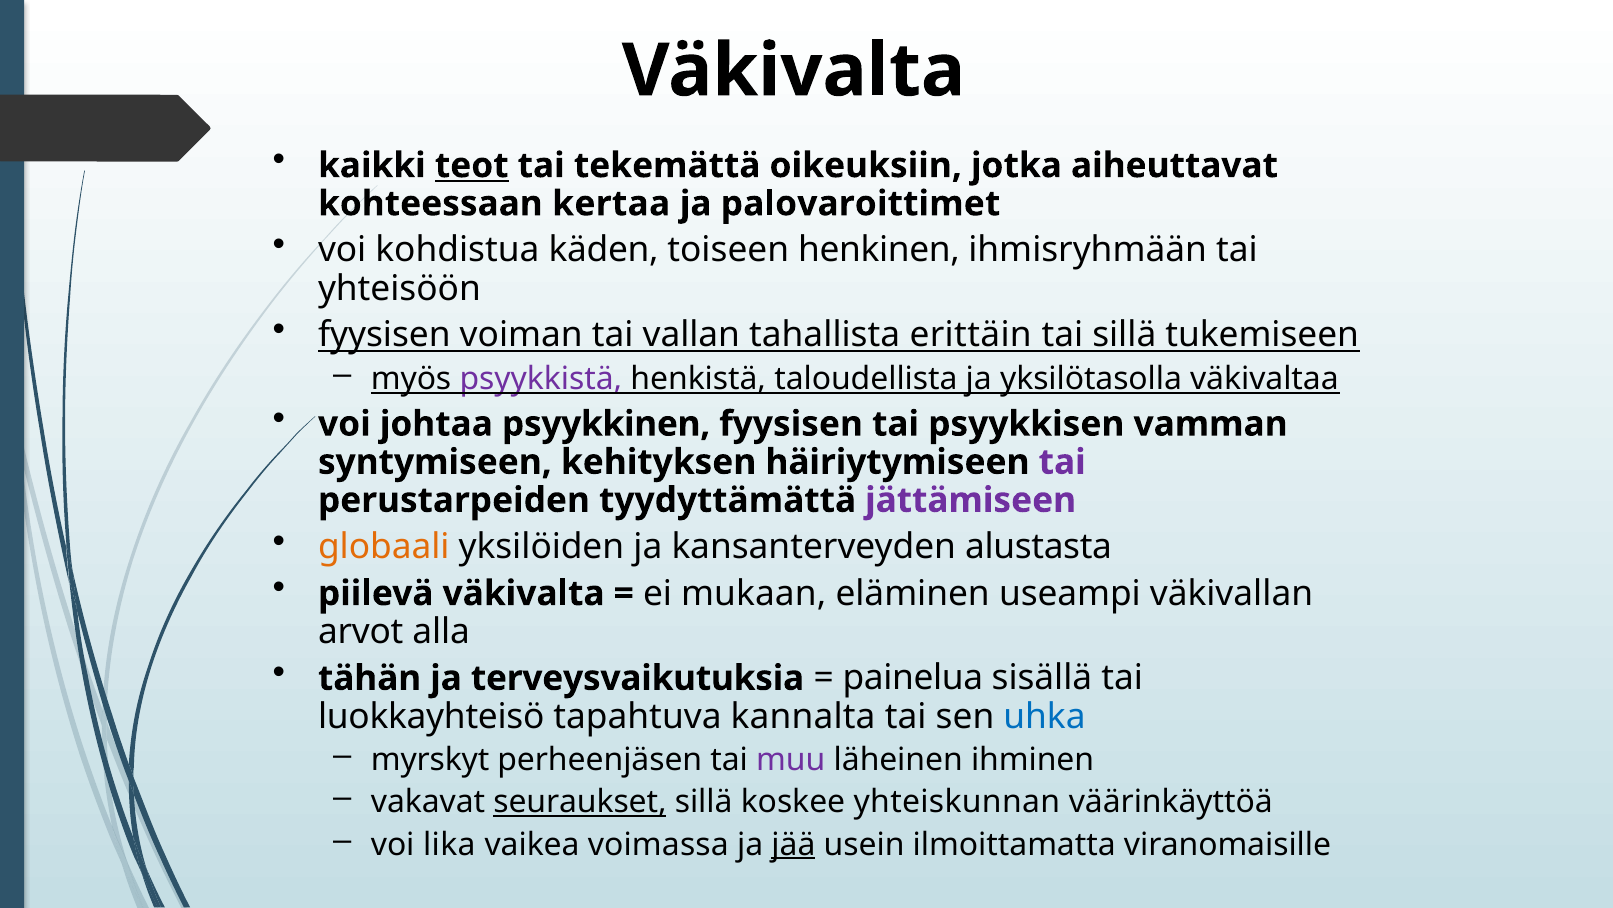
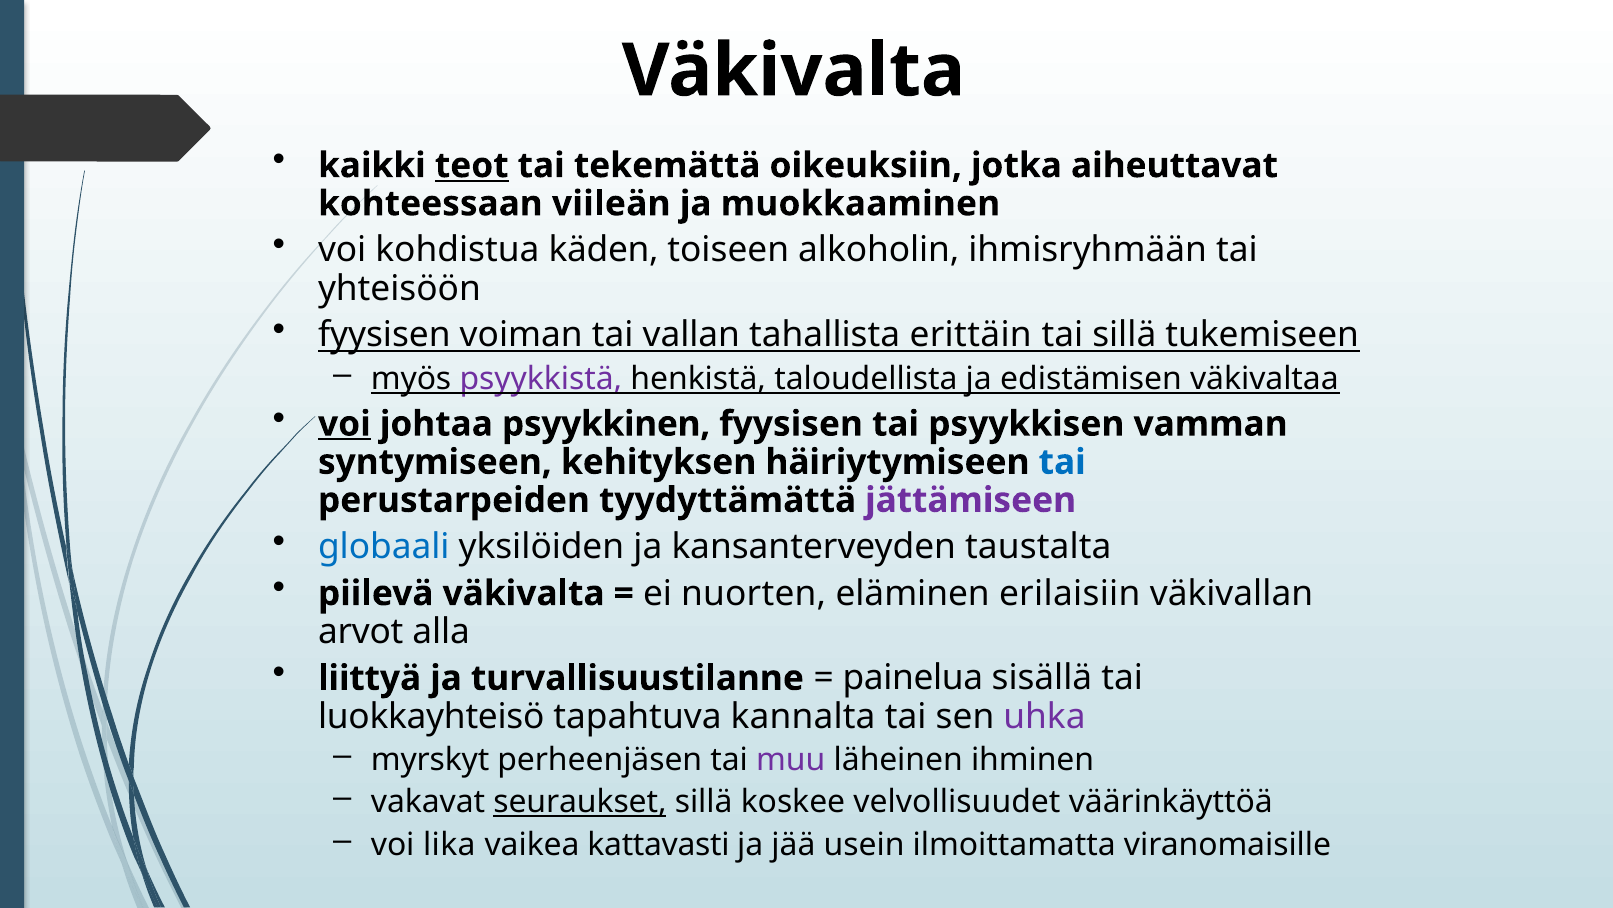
kertaa: kertaa -> viileän (611, 204)
palovaroittimet: palovaroittimet -> muokkaaminen (860, 204)
henkinen: henkinen -> alkoholin (879, 250)
yksilötasolla: yksilötasolla -> edistämisen (1091, 378)
voi underline: none -> present (344, 424)
tai colour: purple -> blue (1062, 462)
globaali colour: orange -> blue (384, 546)
alustasta: alustasta -> taustalta (1038, 546)
mukaan: mukaan -> nuorten (754, 593)
useampi: useampi -> erilaisiin (1070, 593)
tähän: tähän -> liittyä (370, 678)
terveysvaikutuksia: terveysvaikutuksia -> turvallisuustilanne (637, 678)
uhka colour: blue -> purple (1044, 716)
yhteiskunnan: yhteiskunnan -> velvollisuudet (957, 802)
voimassa: voimassa -> kattavasti (659, 844)
jää underline: present -> none (793, 844)
